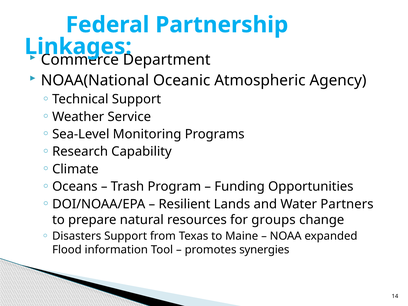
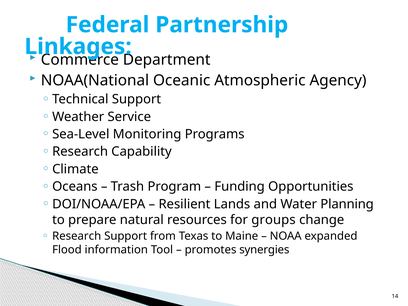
Partners: Partners -> Planning (347, 204)
Disasters: Disasters -> Research (77, 236)
